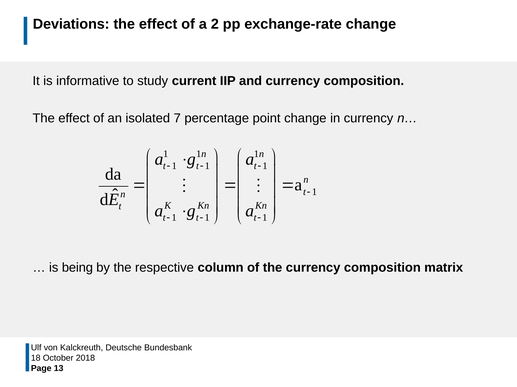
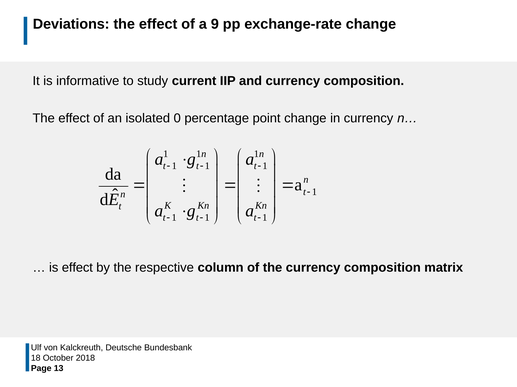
2: 2 -> 9 (215, 24)
7: 7 -> 0 (177, 118)
is being: being -> effect (77, 268)
